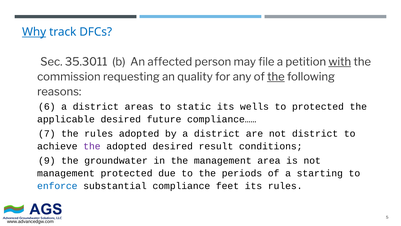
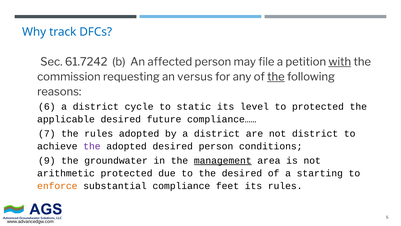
Why underline: present -> none (34, 32)
35.3011: 35.3011 -> 61.7242 (86, 62)
quality: quality -> versus (195, 77)
areas: areas -> cycle (139, 107)
wells: wells -> level (254, 107)
desired result: result -> person (216, 146)
management underline: none -> present (223, 160)
management: management -> arithmetic (66, 173)
the periods: periods -> desired (242, 173)
enforce colour: blue -> orange (57, 186)
